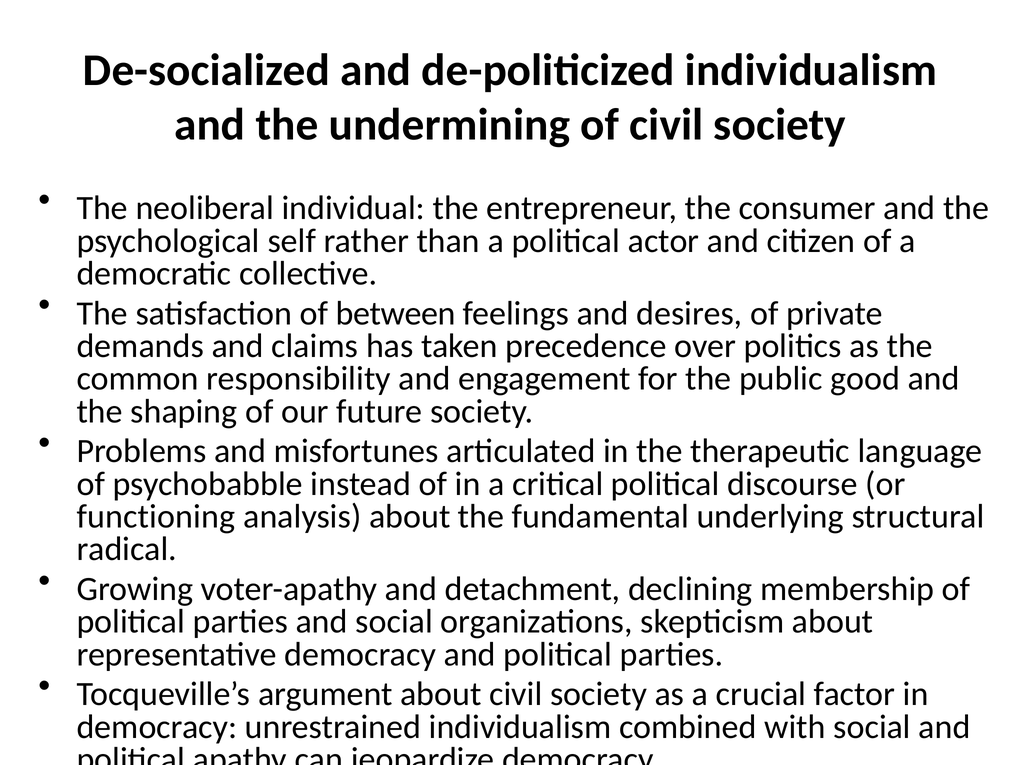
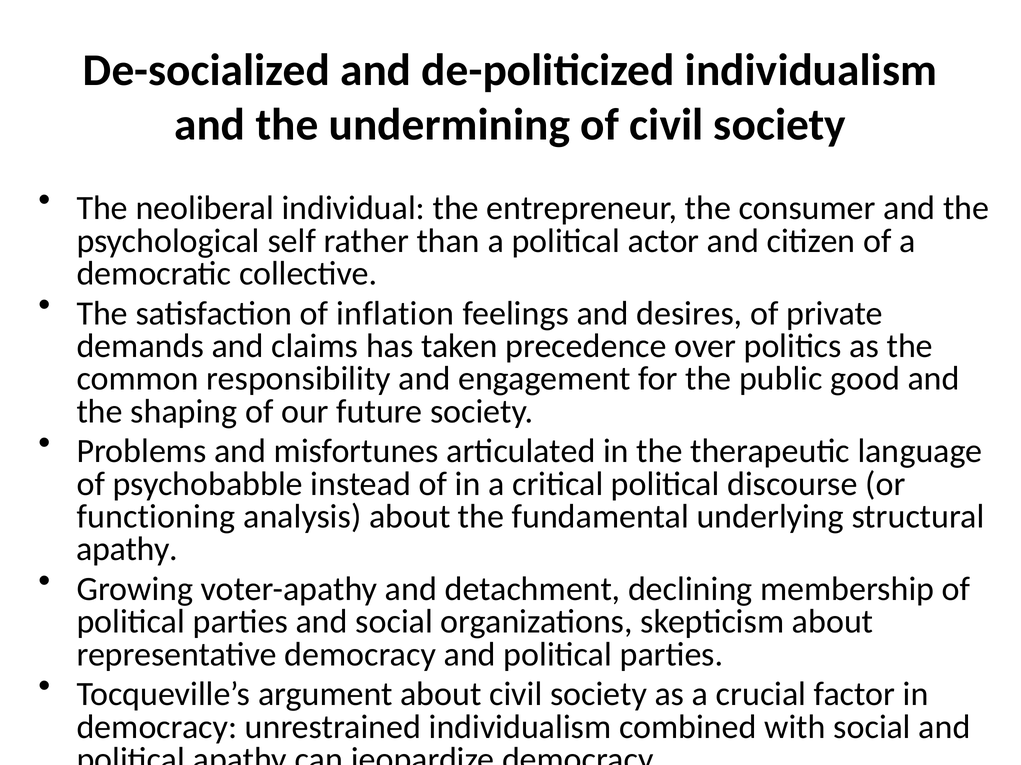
between: between -> inflation (395, 314)
radical: radical -> apathy (127, 550)
